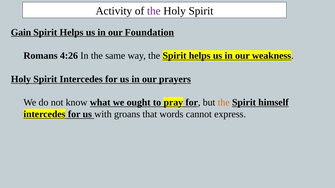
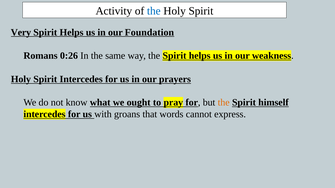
the colour: purple -> blue (154, 11)
Gain: Gain -> Very (21, 32)
4:26: 4:26 -> 0:26 (69, 56)
